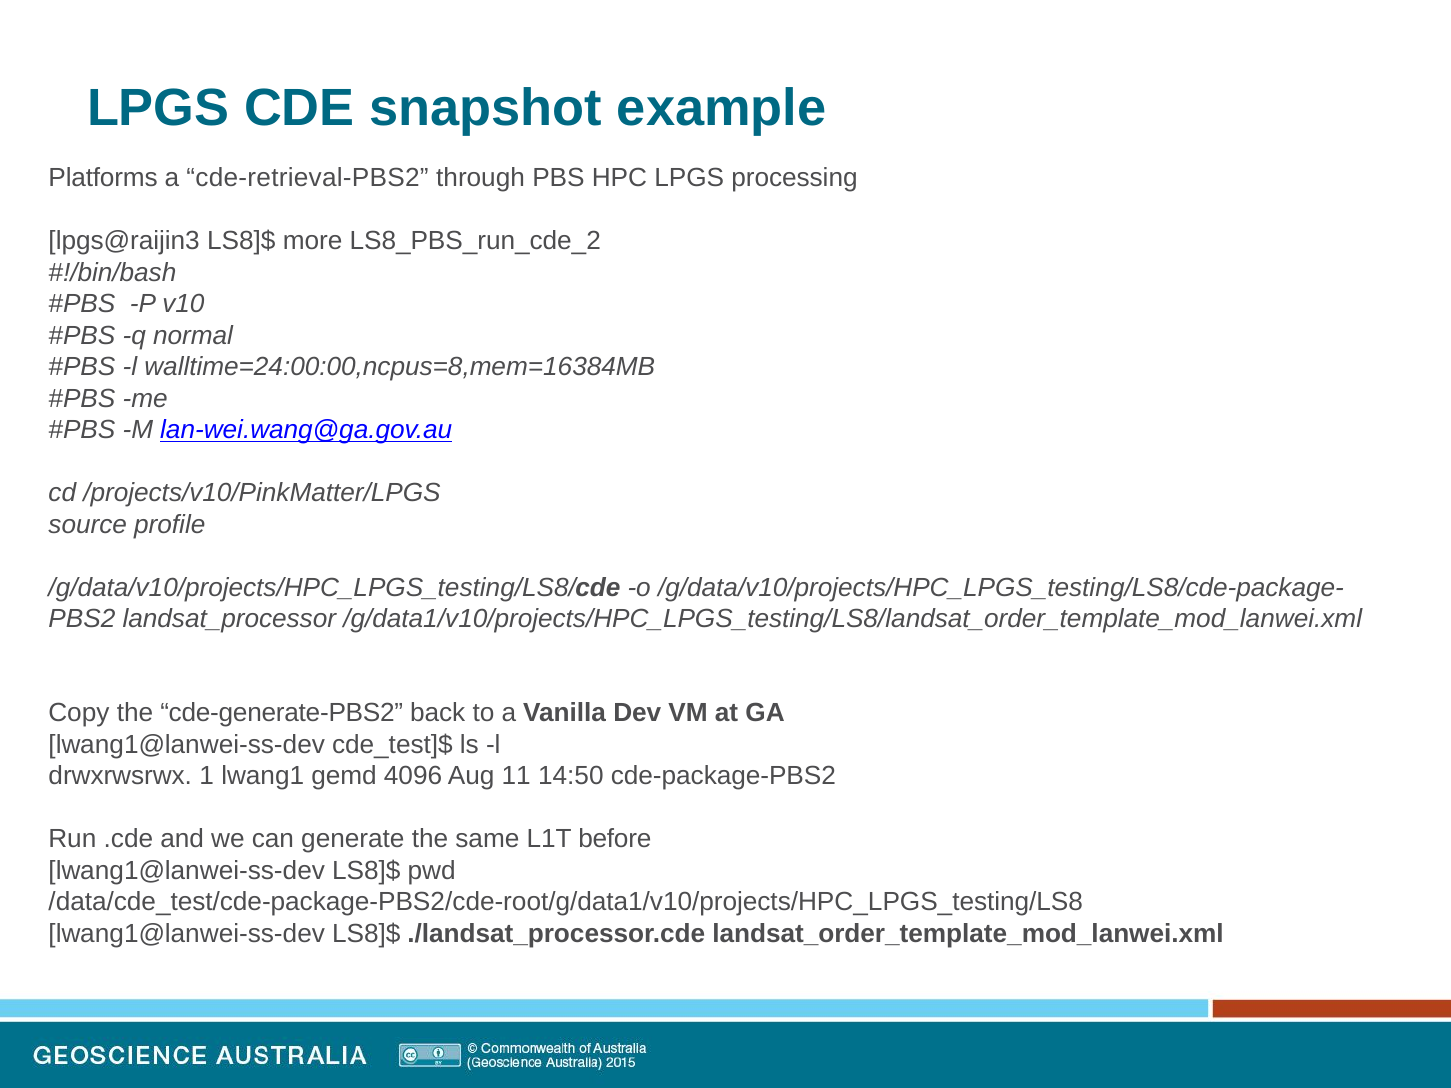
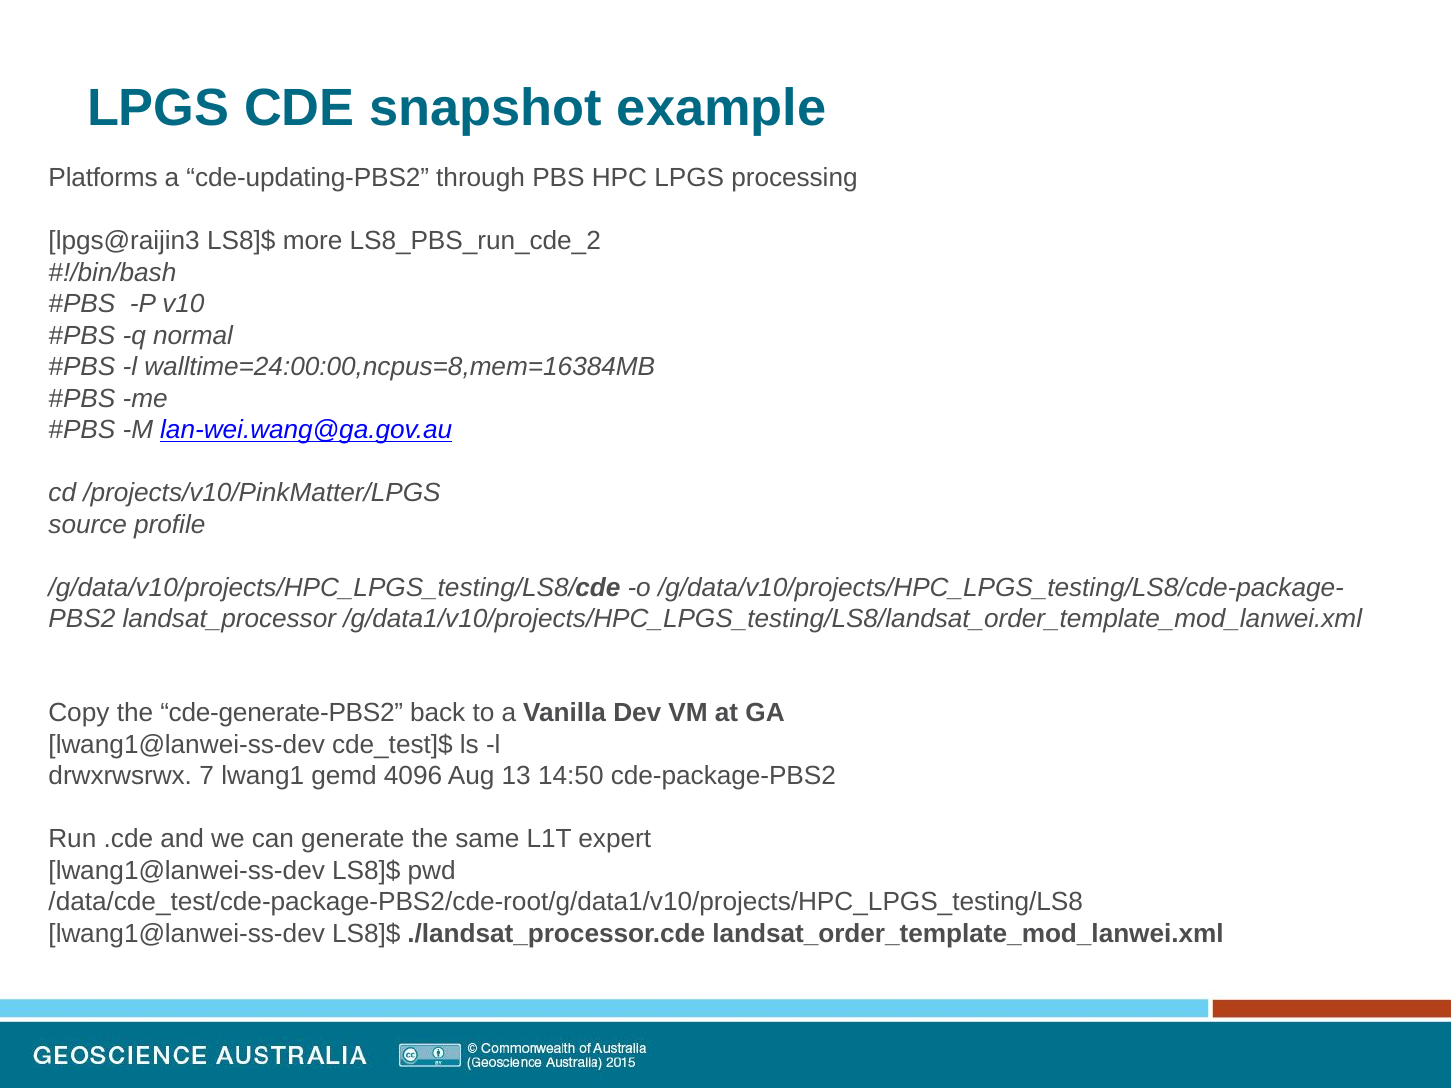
cde-retrieval-PBS2: cde-retrieval-PBS2 -> cde-updating-PBS2 (308, 178)
1: 1 -> 7 (207, 776)
11: 11 -> 13 (516, 776)
before: before -> expert (615, 839)
